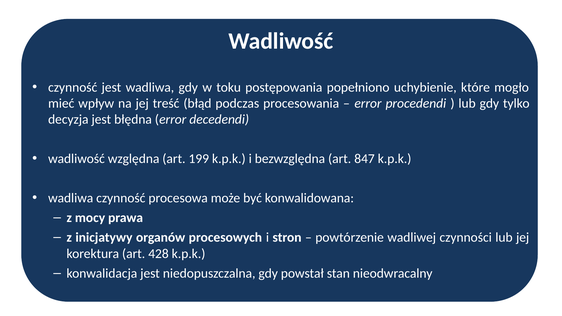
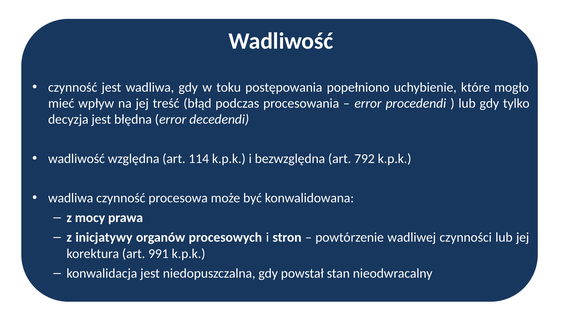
199: 199 -> 114 (199, 159)
847: 847 -> 792 (364, 159)
428: 428 -> 991 (158, 254)
